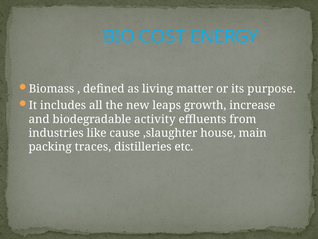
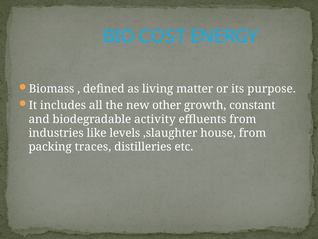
leaps: leaps -> other (167, 105)
increase: increase -> constant (252, 105)
cause: cause -> levels (125, 133)
house main: main -> from (253, 133)
